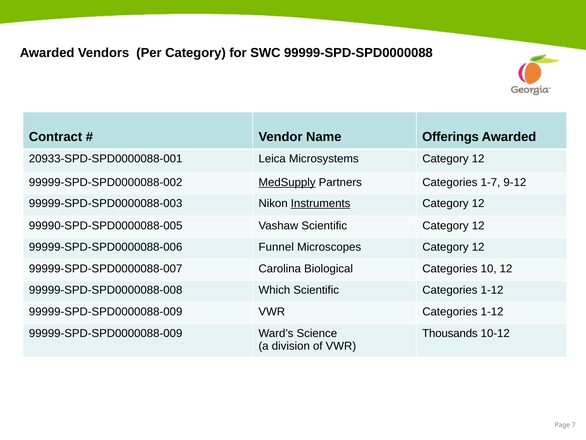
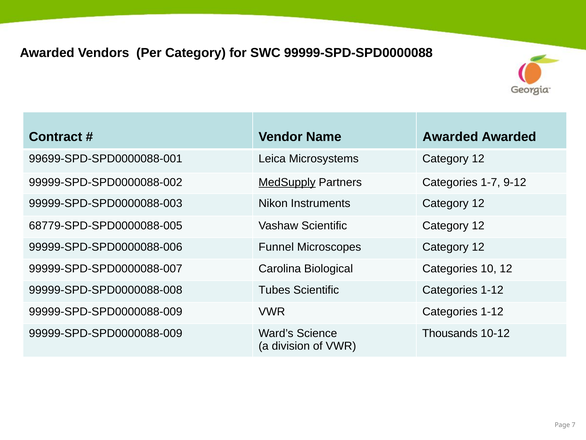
Name Offerings: Offerings -> Awarded (450, 137)
20933-SPD-SPD0000088-001: 20933-SPD-SPD0000088-001 -> 99699-SPD-SPD0000088-001 (106, 159)
Instruments underline: present -> none (321, 203)
99990-SPD-SPD0000088-005: 99990-SPD-SPD0000088-005 -> 68779-SPD-SPD0000088-005 (106, 225)
Which: Which -> Tubes (274, 290)
